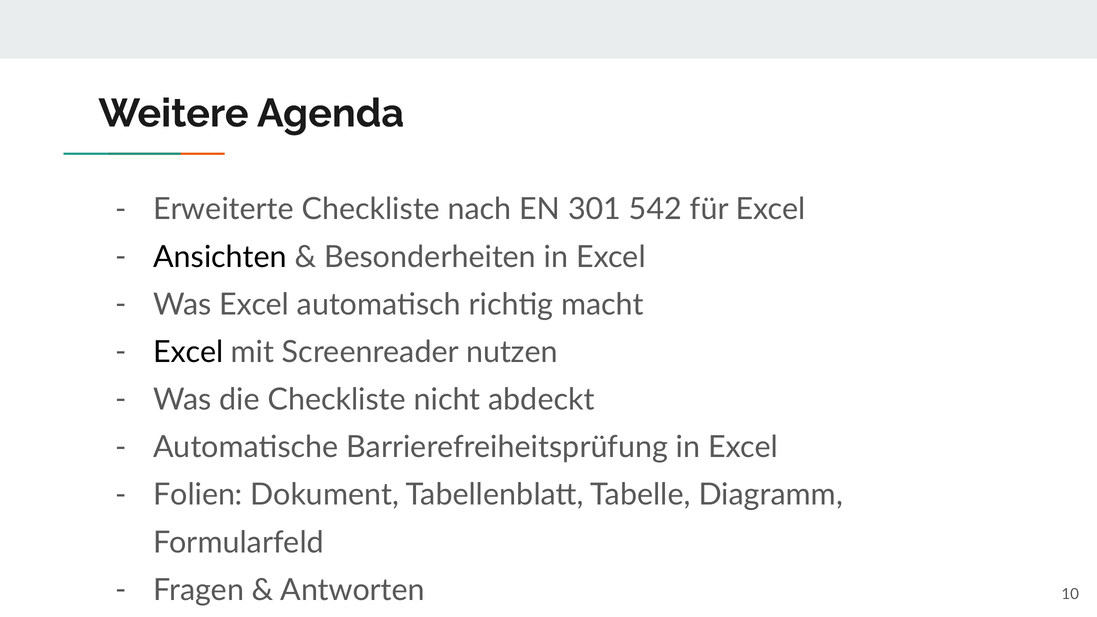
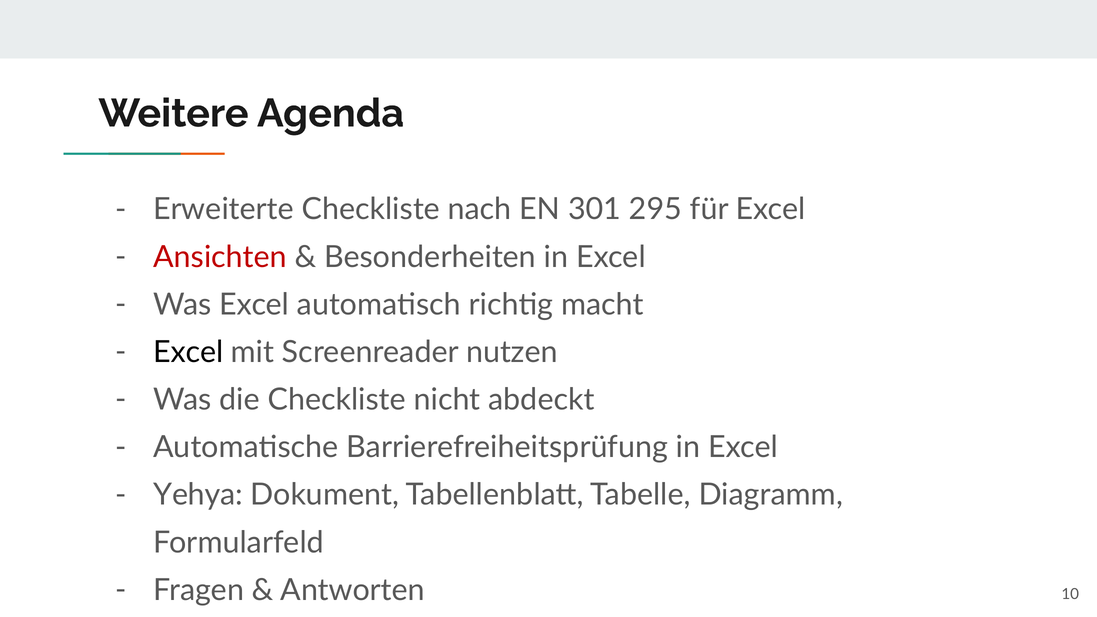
542: 542 -> 295 (656, 209)
Ansichten colour: black -> red (220, 257)
Folien: Folien -> Yehya (198, 495)
